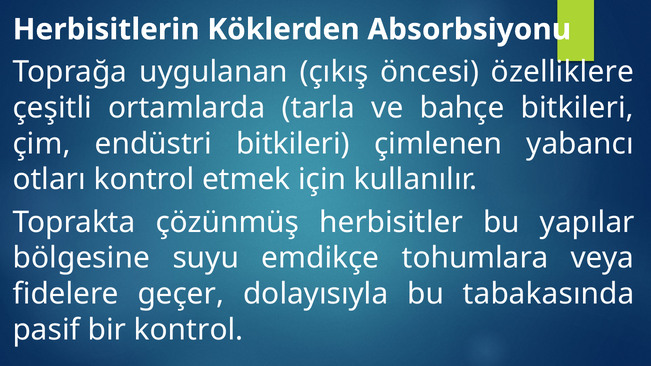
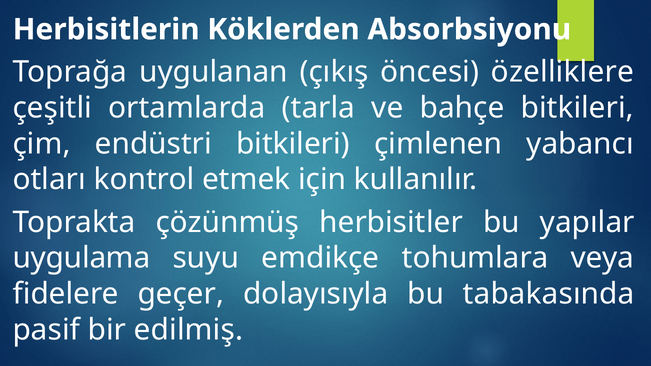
bölgesine: bölgesine -> uygulama (82, 258)
bir kontrol: kontrol -> edilmiş (189, 330)
